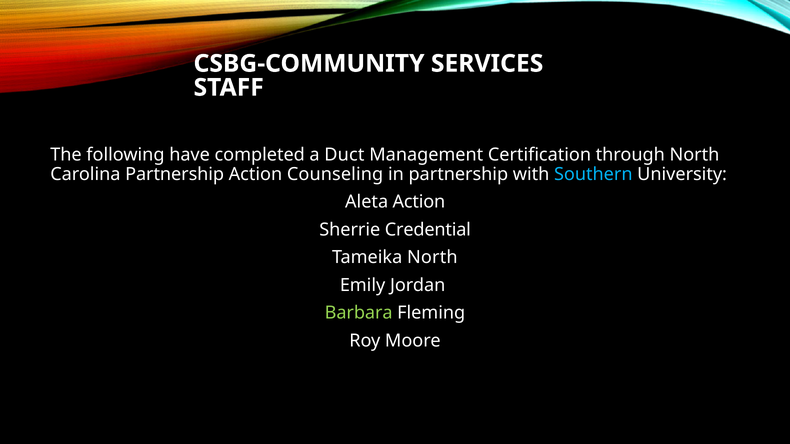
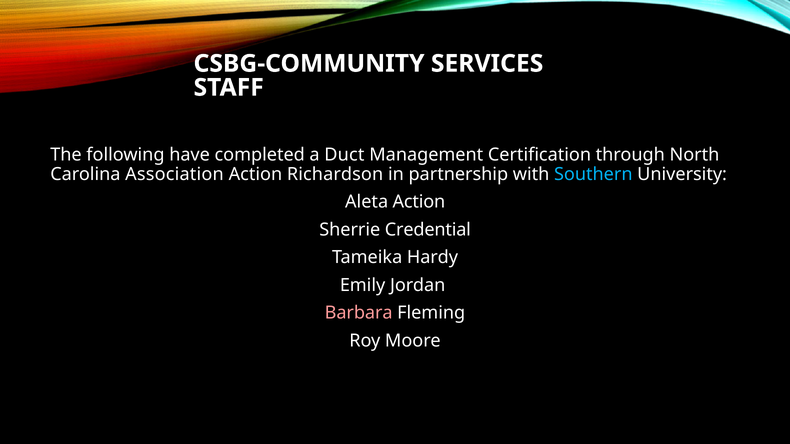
Carolina Partnership: Partnership -> Association (174, 174)
Counseling: Counseling -> Richardson (335, 174)
Tameika North: North -> Hardy (432, 258)
Barbara colour: light green -> pink (359, 313)
